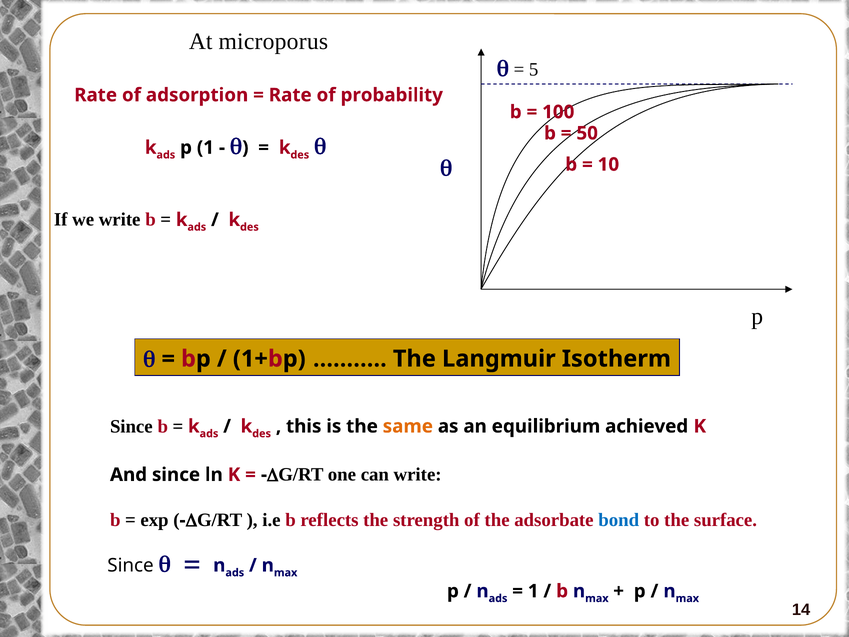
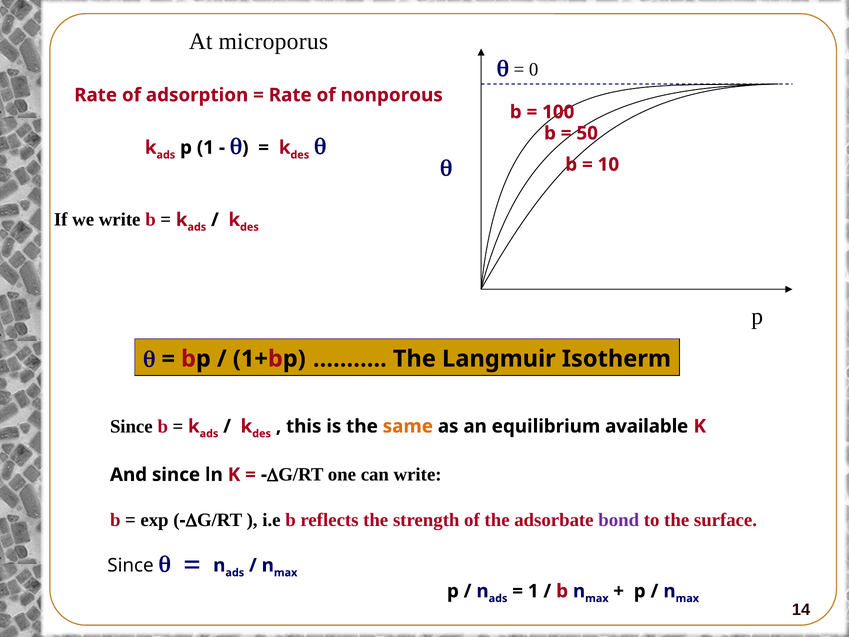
5: 5 -> 0 (534, 70)
probability: probability -> nonporous (392, 95)
achieved: achieved -> available (647, 426)
bond colour: blue -> purple (619, 520)
